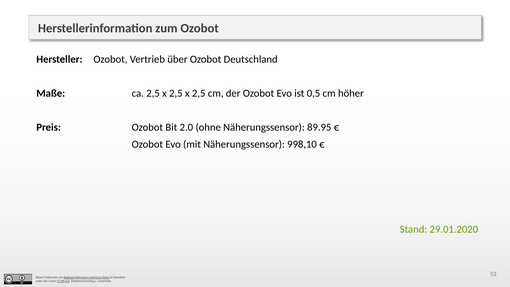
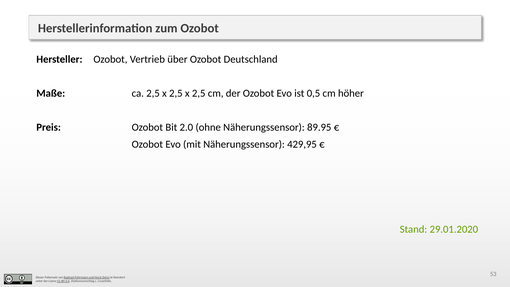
998,10: 998,10 -> 429,95 (302, 144)
